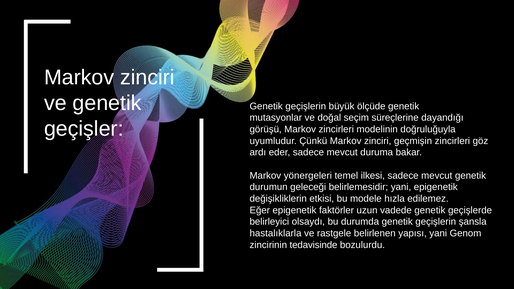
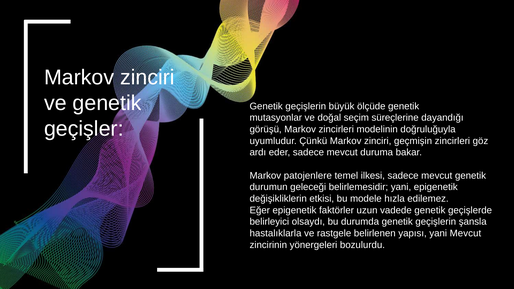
yönergeleri: yönergeleri -> patojenlere (308, 176)
yani Genom: Genom -> Mevcut (465, 233)
tedavisinde: tedavisinde -> yönergeleri (313, 245)
